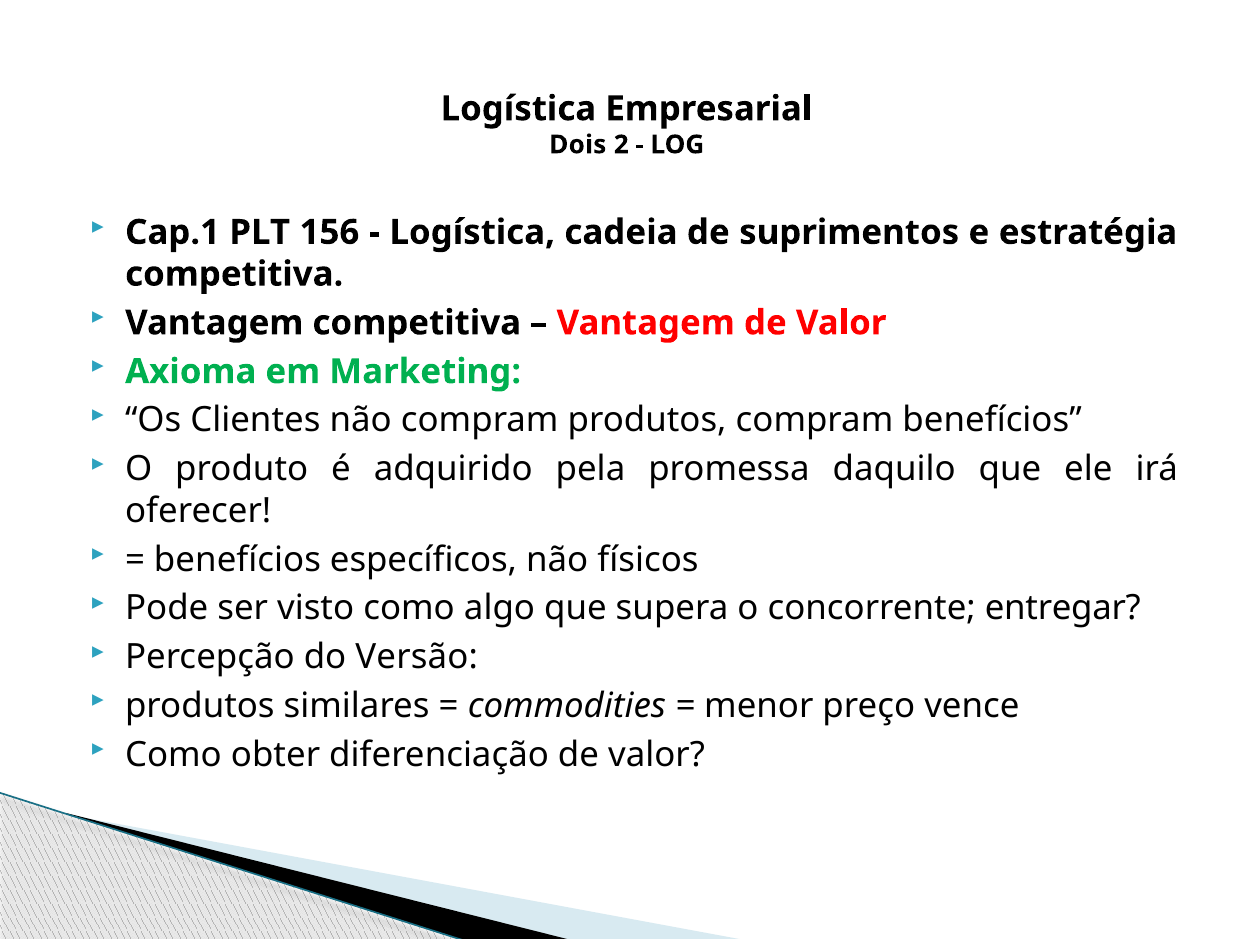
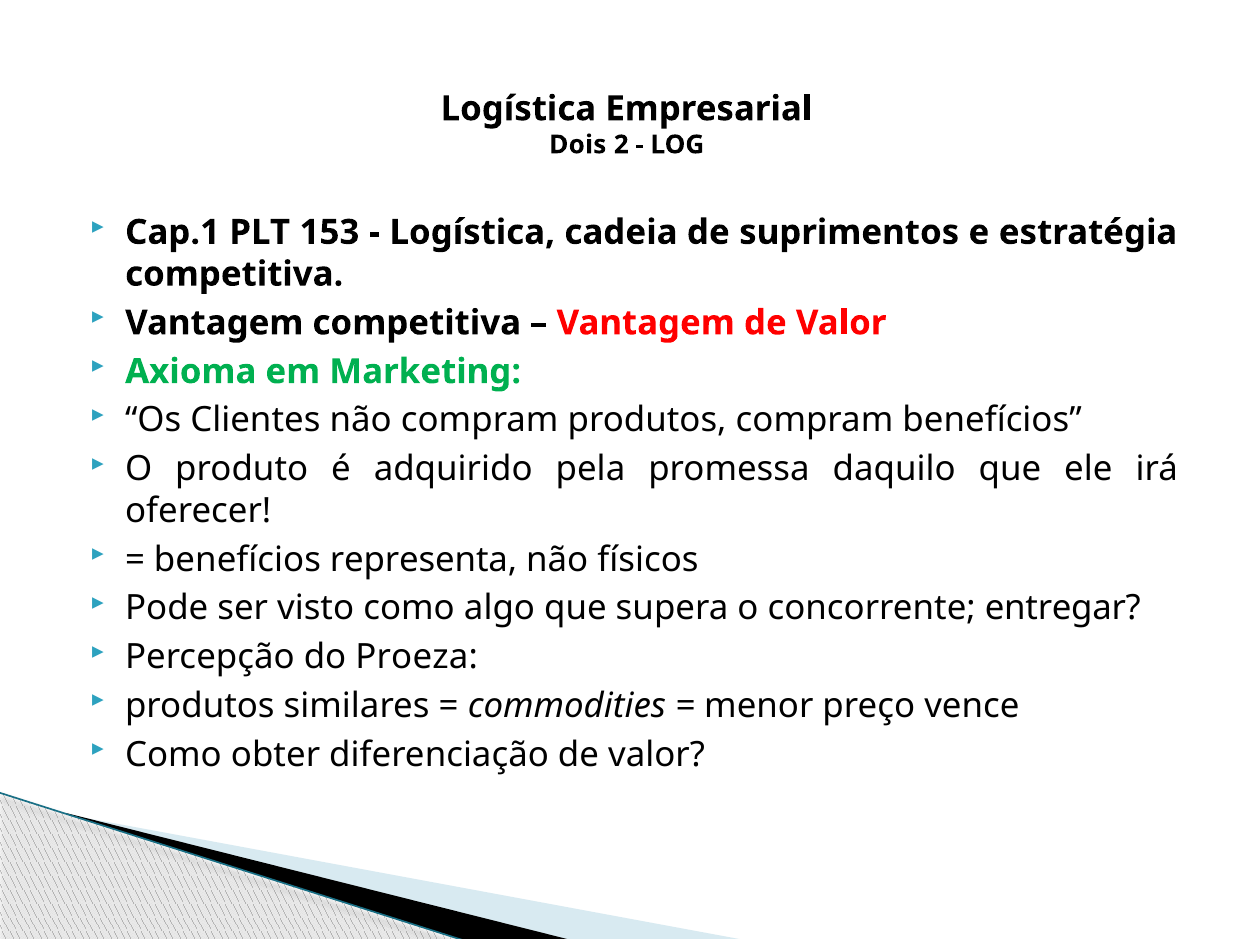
156: 156 -> 153 (329, 233)
específicos: específicos -> representa (424, 560)
Versão: Versão -> Proeza (417, 658)
